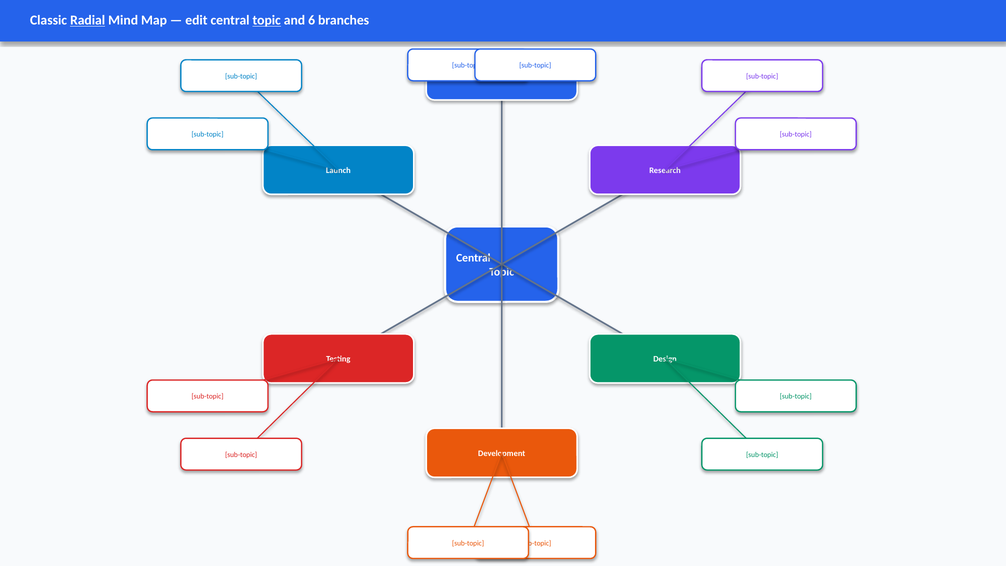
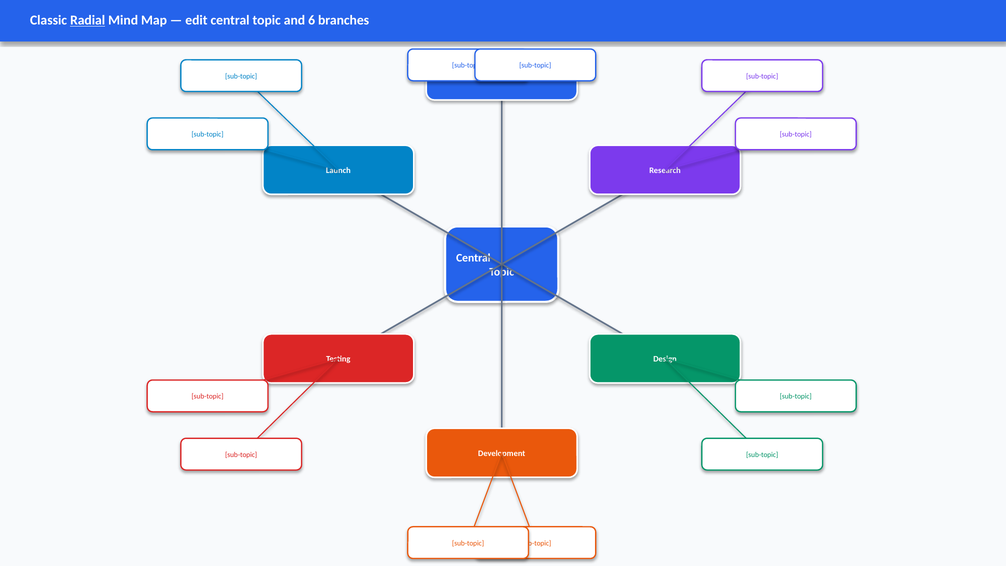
topic underline: present -> none (267, 20)
